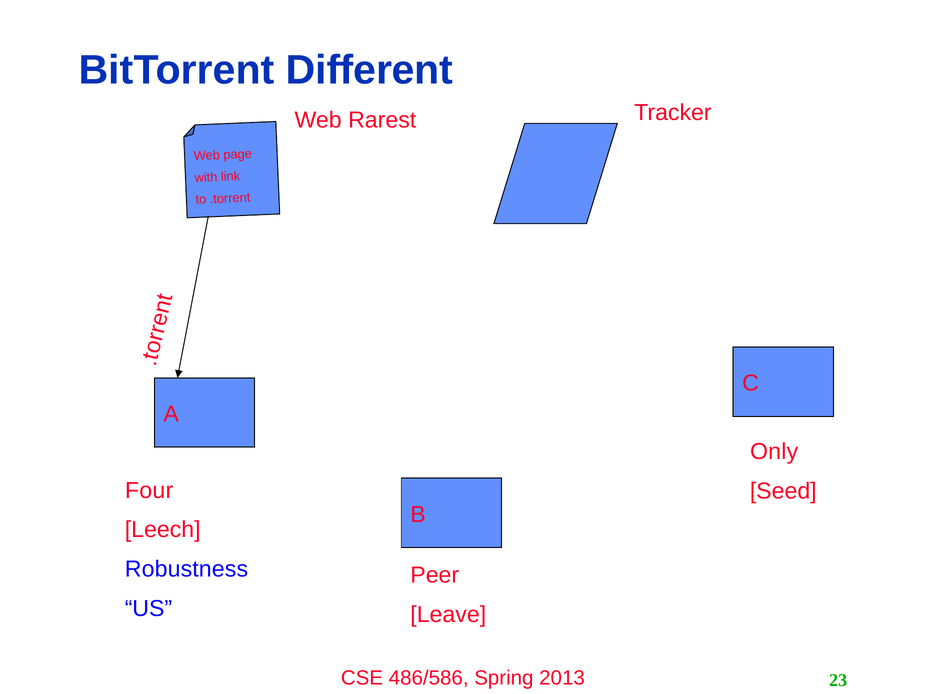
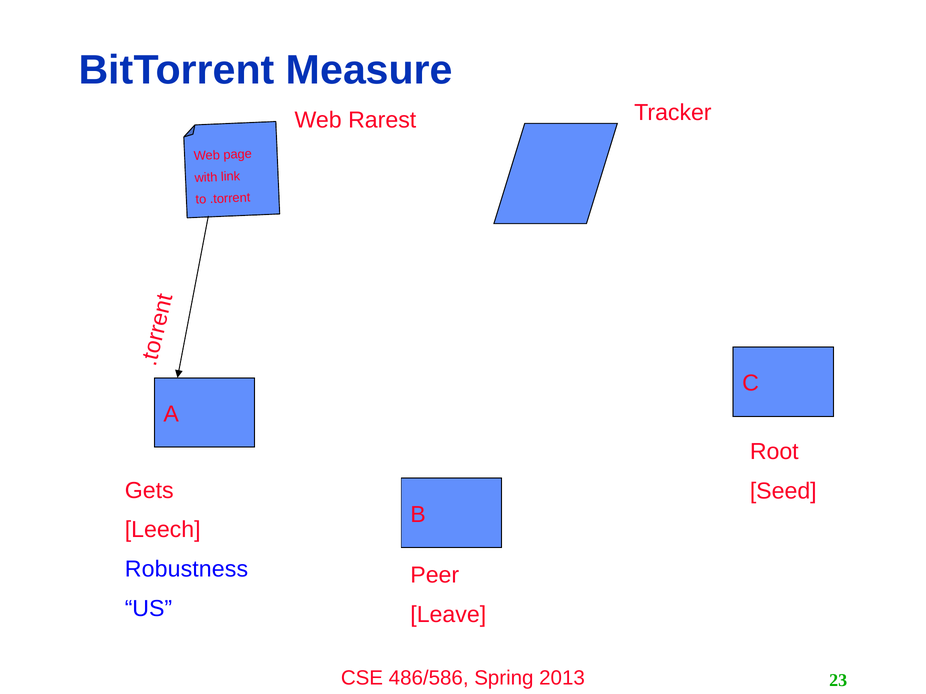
Different: Different -> Measure (369, 70)
Only: Only -> Root (774, 452)
Four: Four -> Gets (149, 491)
